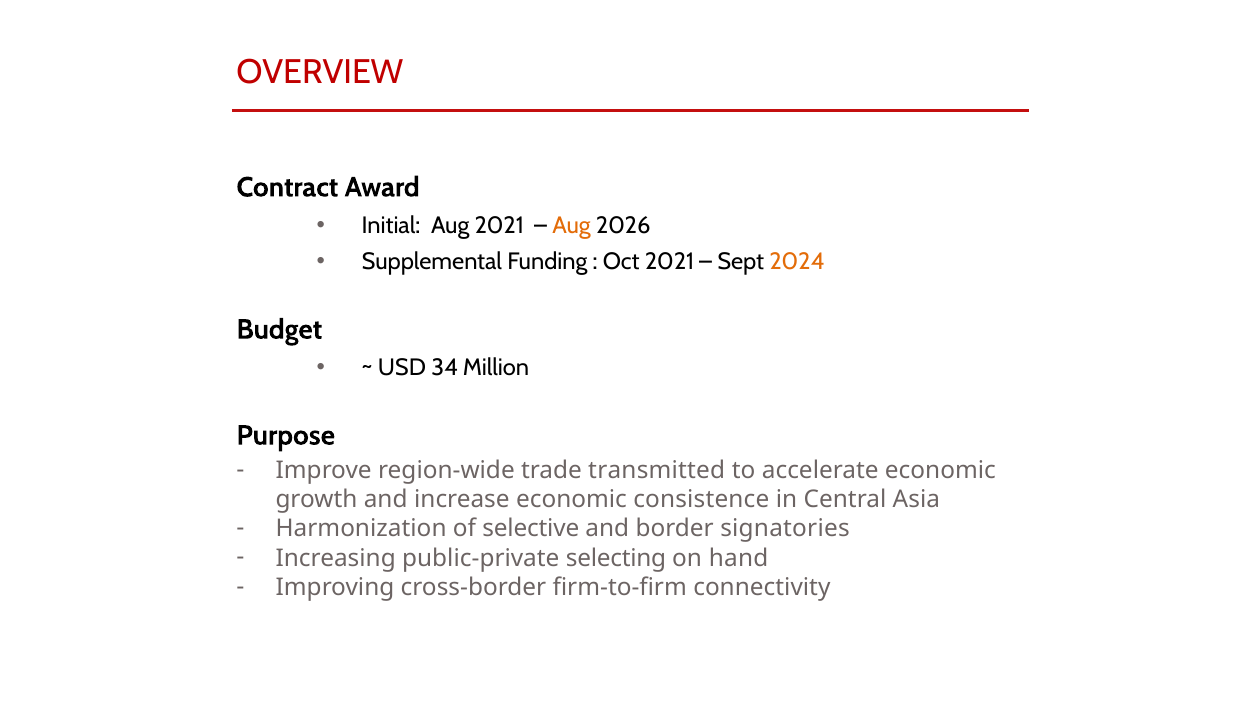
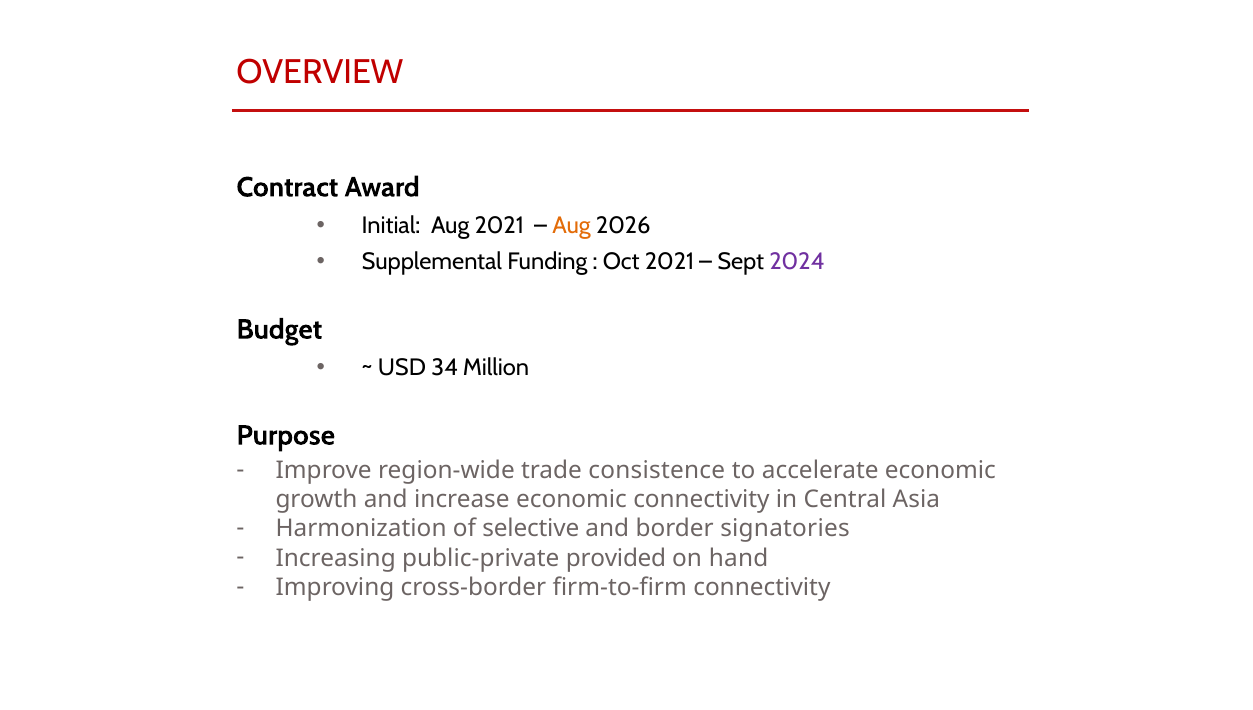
2024 colour: orange -> purple (797, 262)
transmitted: transmitted -> consistence (657, 471)
economic consistence: consistence -> connectivity (701, 500)
selecting: selecting -> provided (616, 559)
